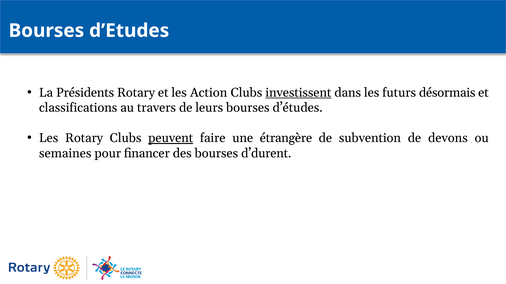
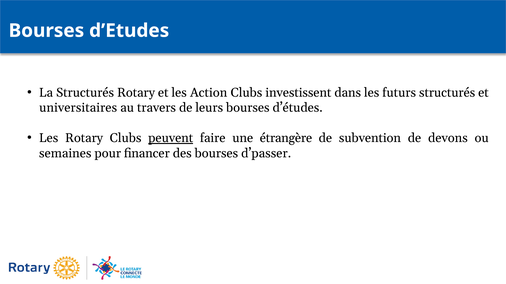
La Présidents: Présidents -> Structurés (85, 93)
investissent underline: present -> none (298, 93)
futurs désormais: désormais -> structurés (447, 93)
classifications: classifications -> universitaires (78, 108)
d’durent: d’durent -> d’passer (266, 154)
